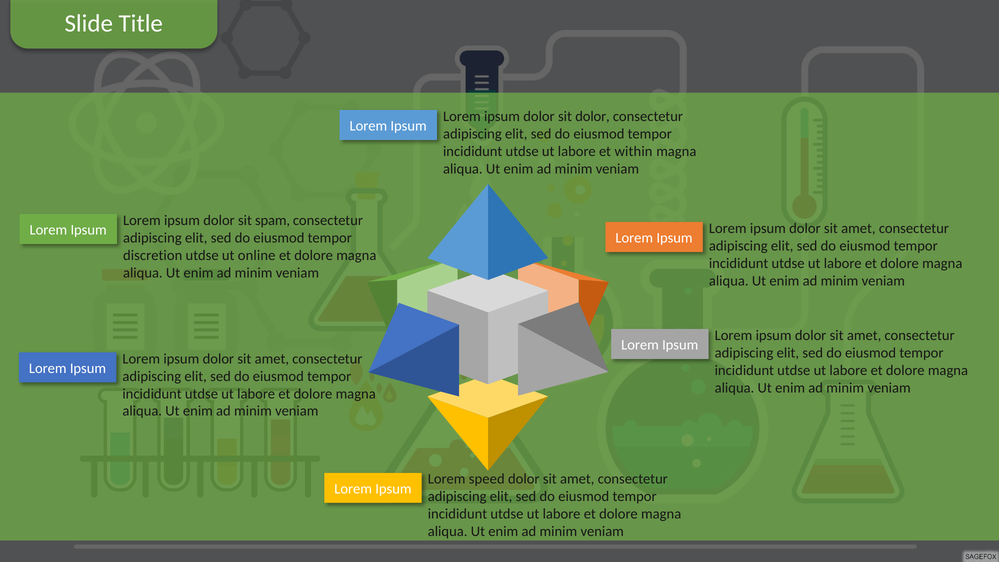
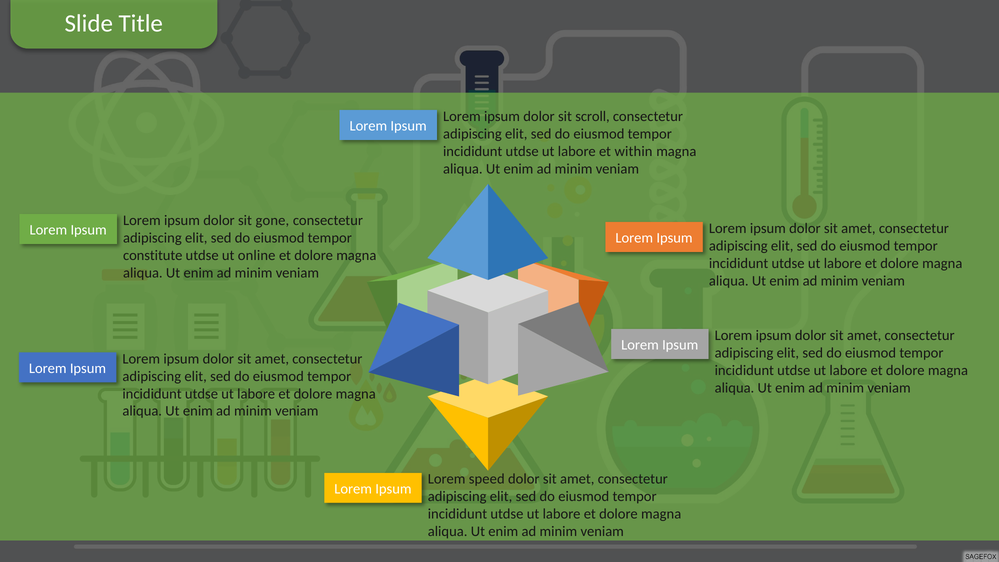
sit dolor: dolor -> scroll (592, 116)
spam: spam -> gone (272, 220)
discretion: discretion -> constitute (153, 255)
